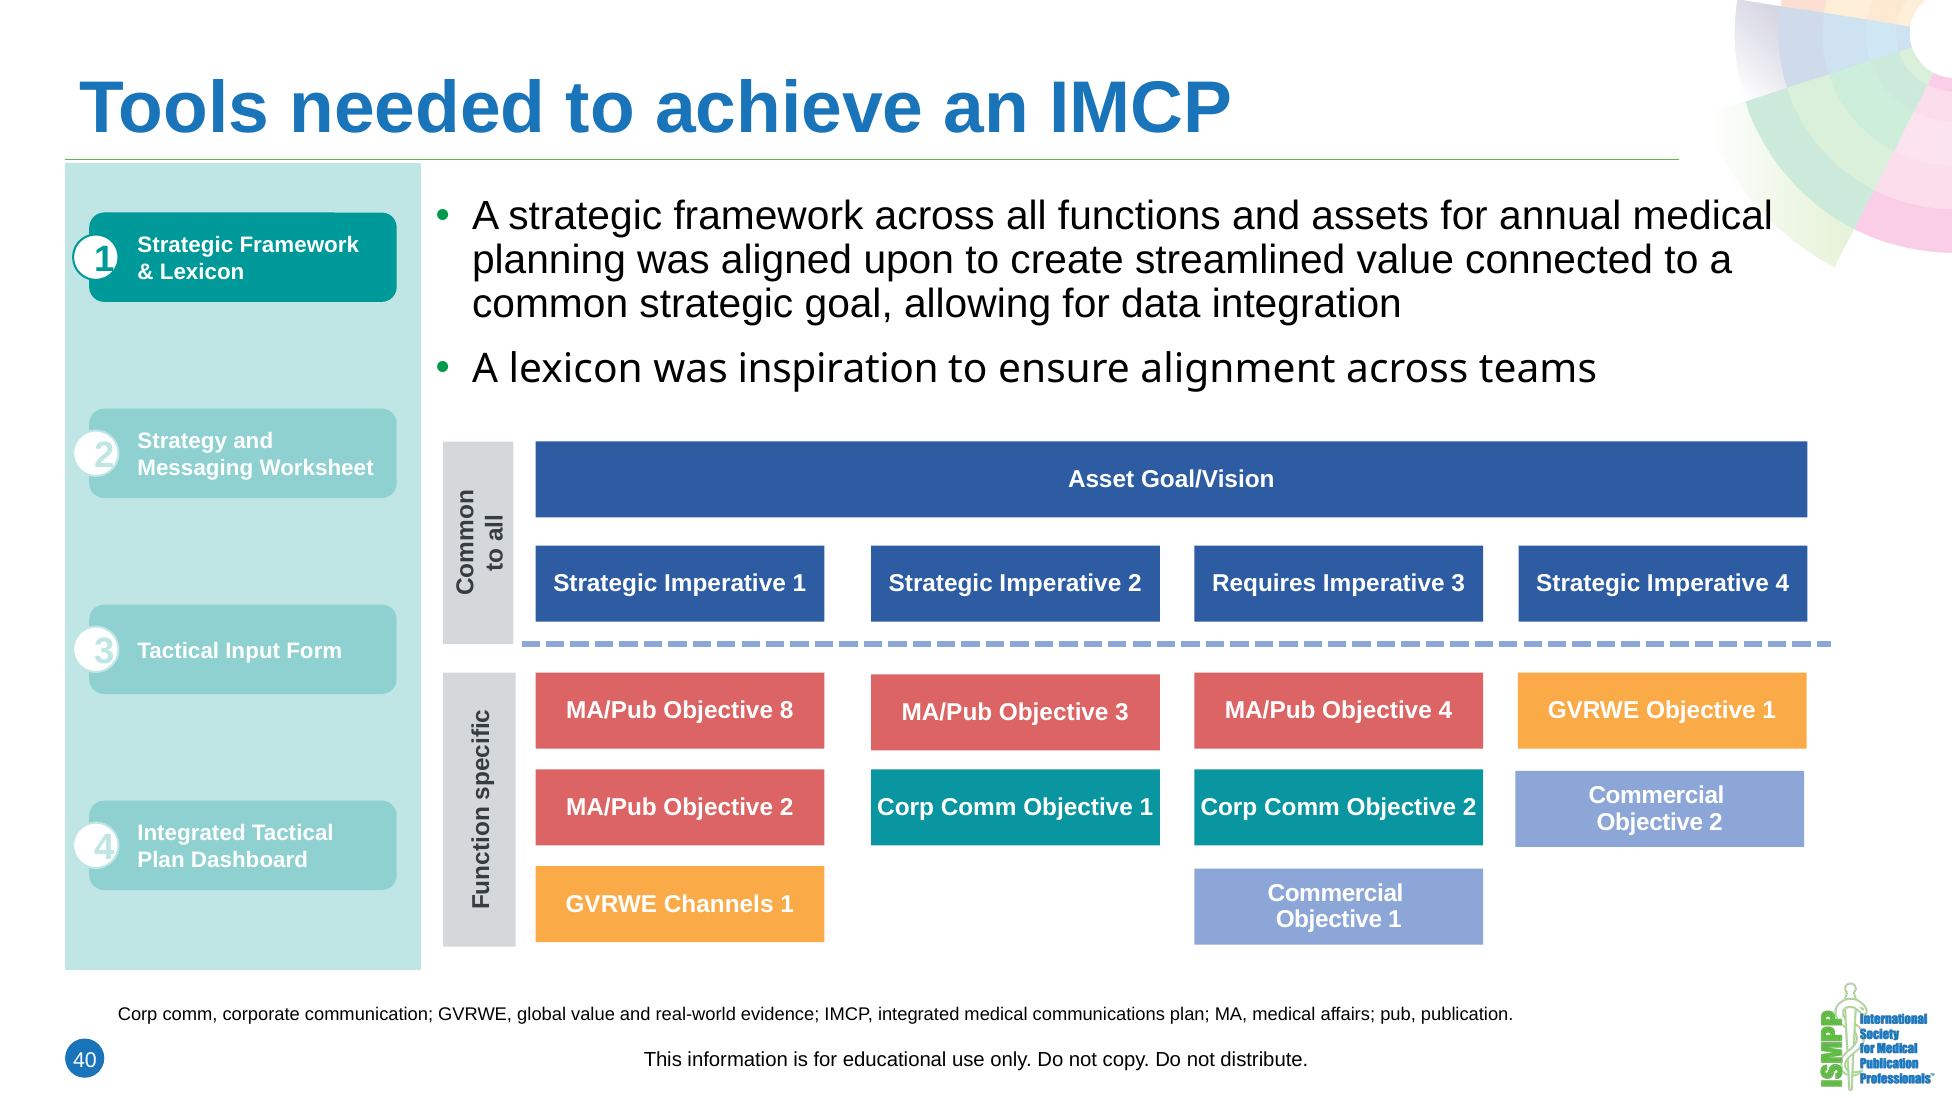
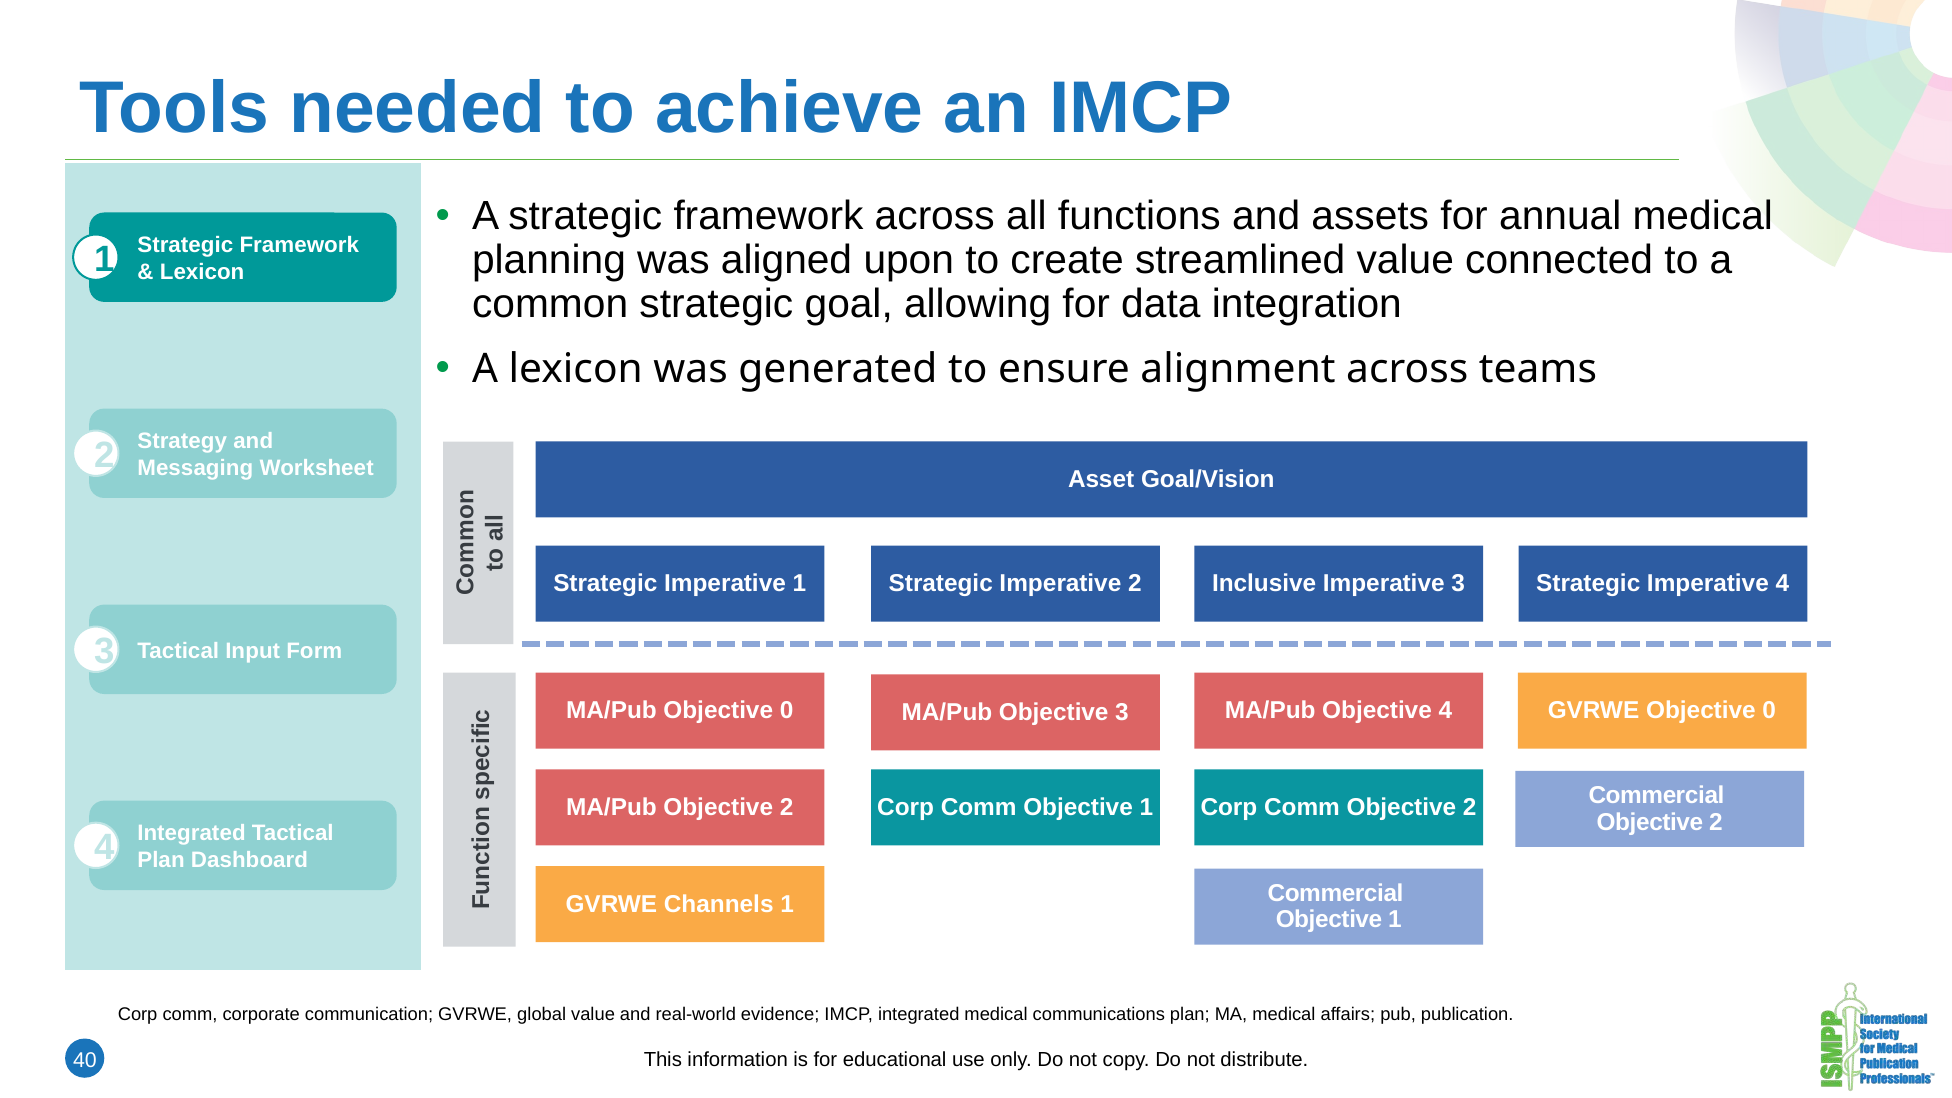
inspiration: inspiration -> generated (838, 369)
Requires: Requires -> Inclusive (1264, 584)
MA/Pub Objective 8: 8 -> 0 (787, 710)
GVRWE Objective 1: 1 -> 0 (1769, 710)
